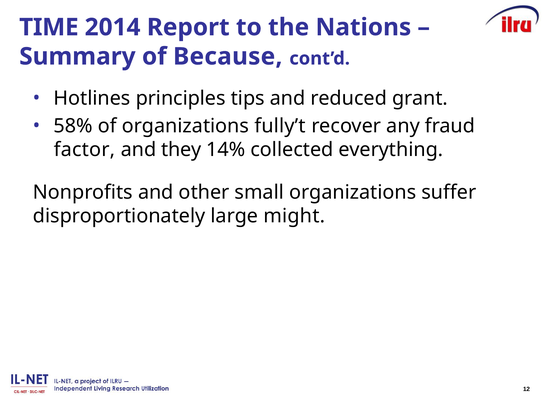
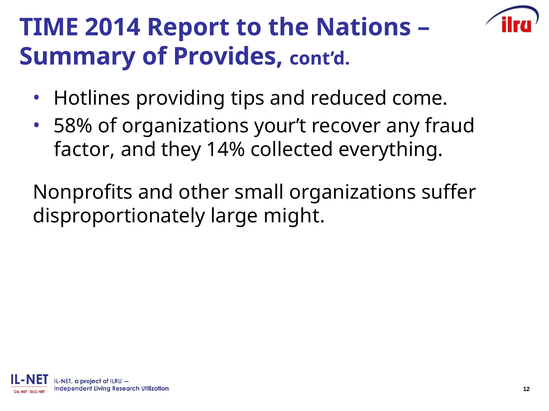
Because: Because -> Provides (228, 57)
principles: principles -> providing (181, 98)
grant: grant -> come (420, 98)
fully’t: fully’t -> your’t (280, 126)
